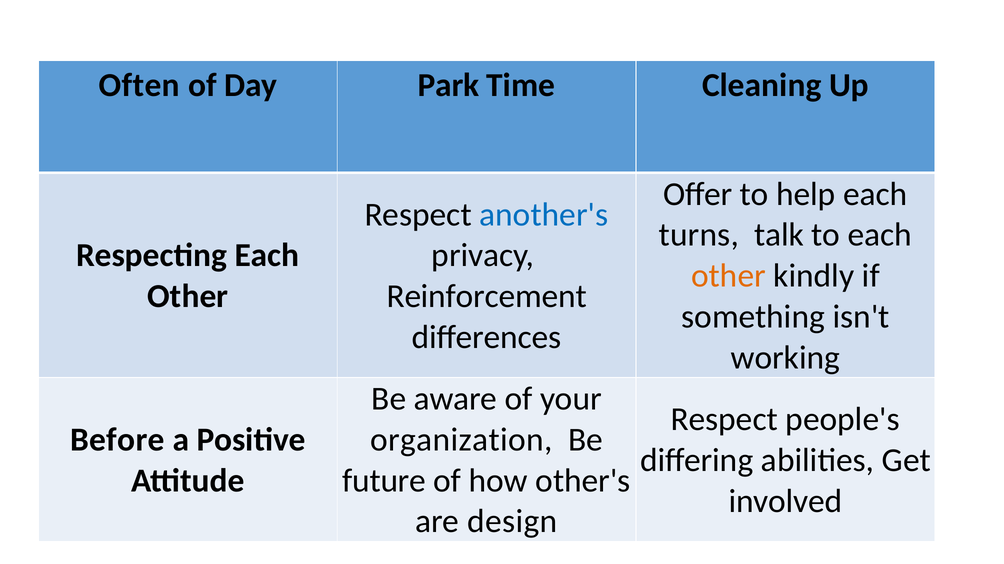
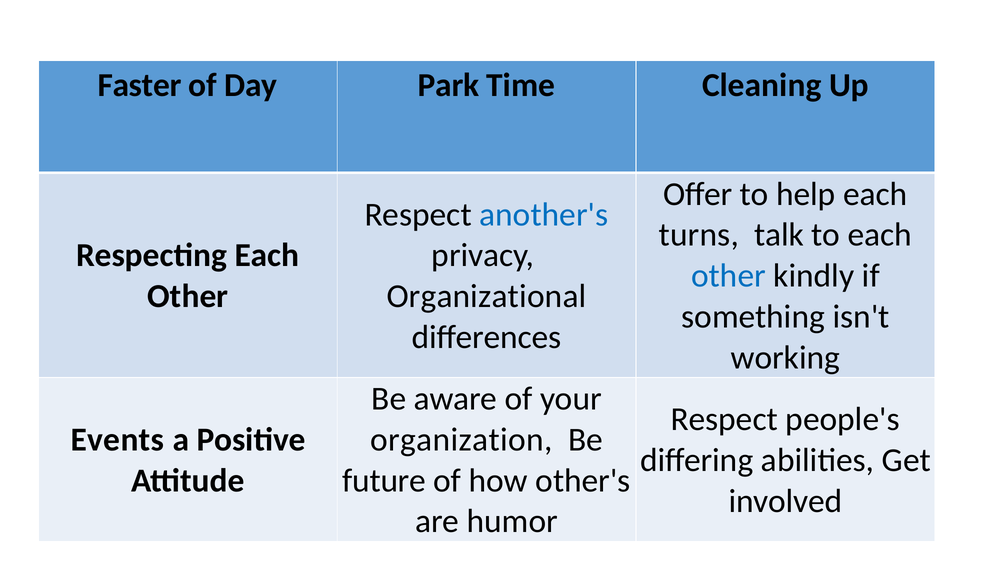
Often: Often -> Faster (140, 85)
other colour: orange -> blue (728, 276)
Reinforcement: Reinforcement -> Organizational (487, 297)
Before: Before -> Events (117, 440)
design: design -> humor (512, 522)
